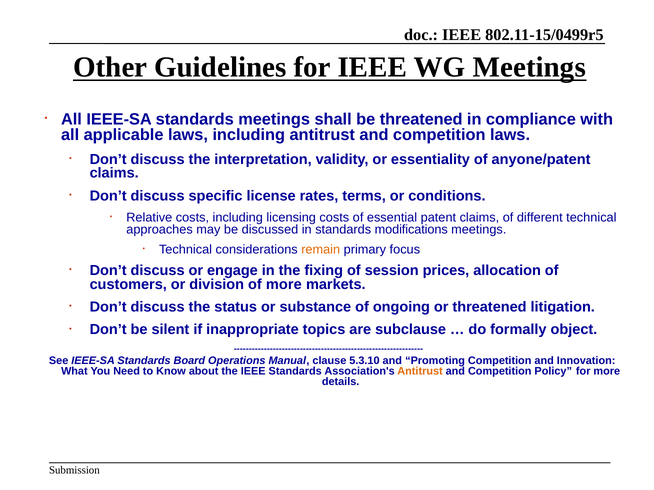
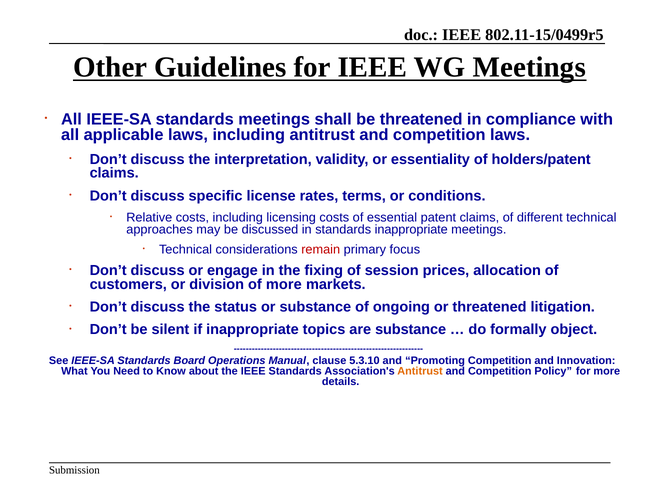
anyone/patent: anyone/patent -> holders/patent (541, 159)
standards modifications: modifications -> inappropriate (411, 230)
remain colour: orange -> red (321, 250)
are subclause: subclause -> substance (411, 330)
